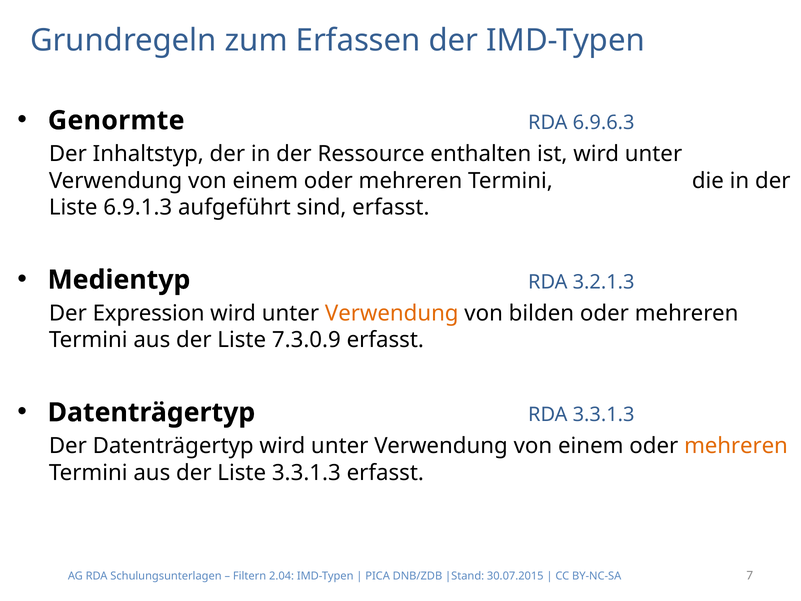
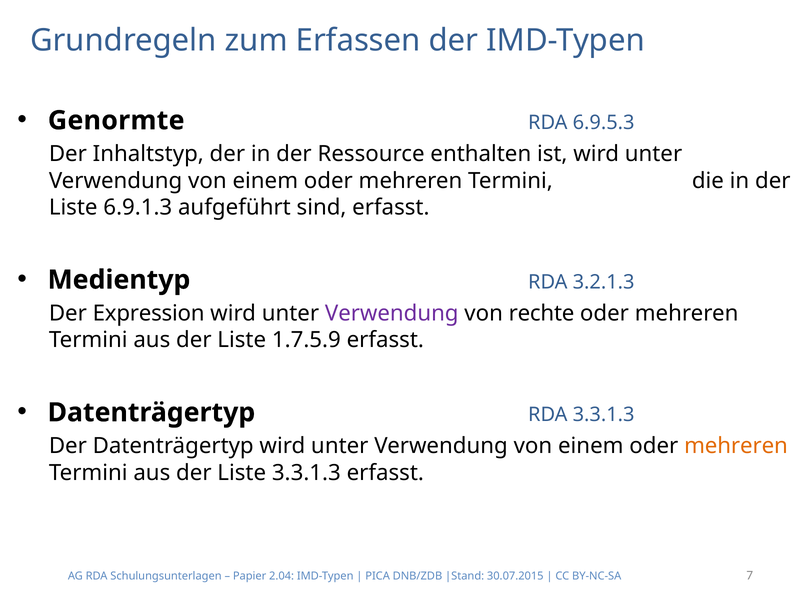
6.9.6.3: 6.9.6.3 -> 6.9.5.3 (604, 123)
Verwendung colour: orange -> purple (392, 313)
bilden: bilden -> rechte (542, 313)
7.3.0.9: 7.3.0.9 -> 1.7.5.9 (306, 340)
Filtern: Filtern -> Papier (250, 576)
